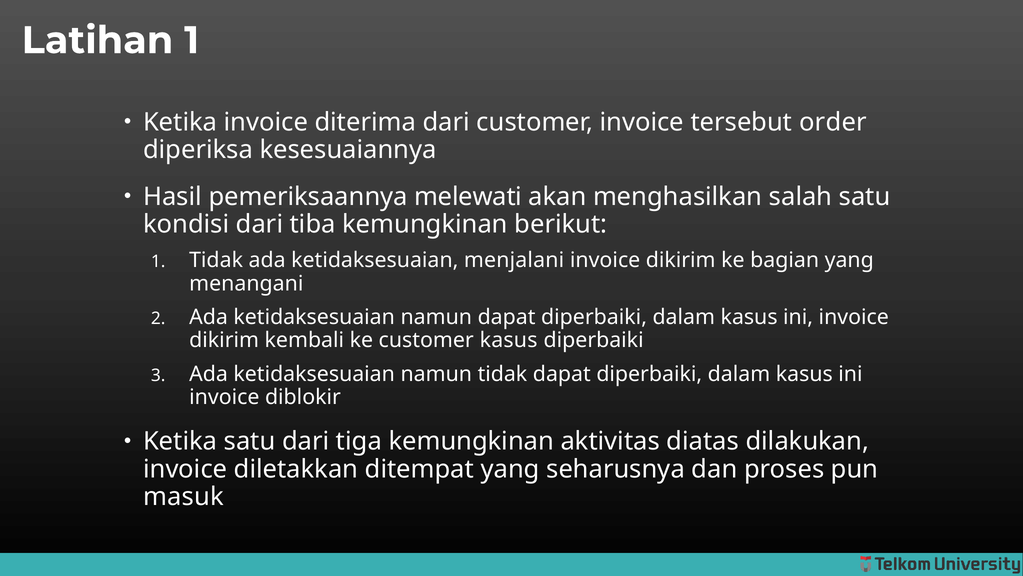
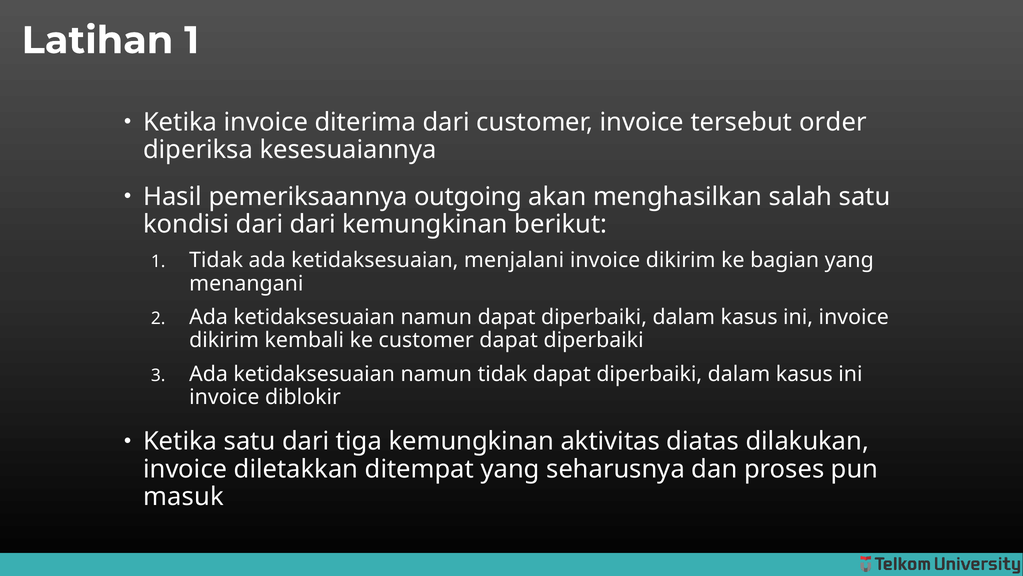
melewati: melewati -> outgoing (468, 197)
dari tiba: tiba -> dari (313, 224)
customer kasus: kasus -> dapat (509, 340)
